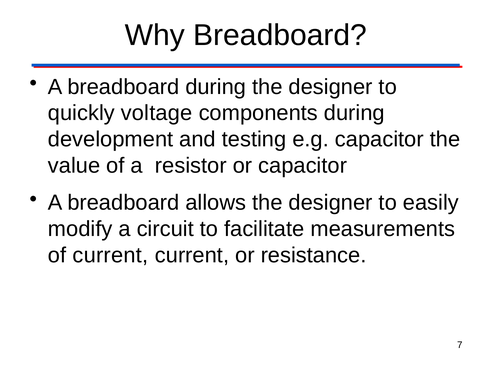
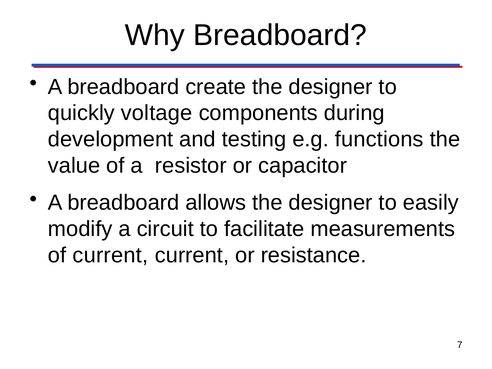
breadboard during: during -> create (216, 87)
e.g capacitor: capacitor -> functions (379, 139)
